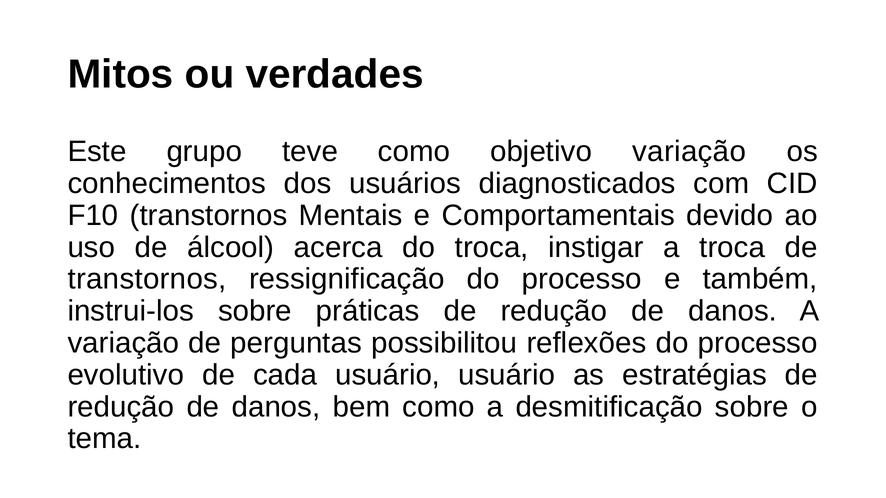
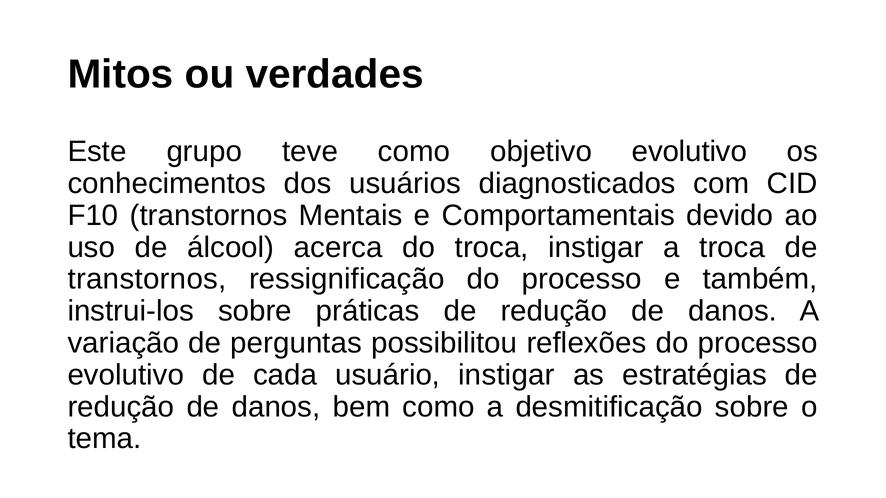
objetivo variação: variação -> evolutivo (689, 152)
usuário usuário: usuário -> instigar (507, 375)
